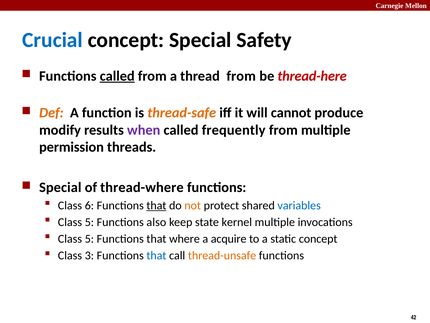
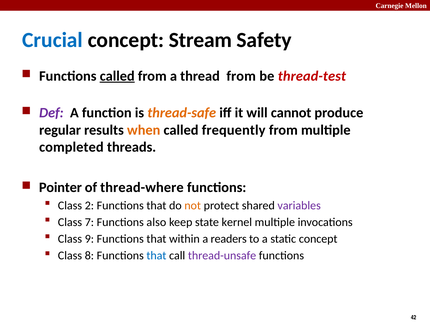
concept Special: Special -> Stream (200, 40)
thread-here: thread-here -> thread-test (312, 76)
Def colour: orange -> purple (51, 113)
modify: modify -> regular (60, 130)
when colour: purple -> orange (144, 130)
permission: permission -> completed (71, 147)
Special: Special -> Pointer (60, 187)
6: 6 -> 2 (89, 205)
that underline: present -> none (156, 205)
variables colour: blue -> purple (299, 205)
5: 5 -> 7 (89, 222)
5: 5 -> 9 (89, 239)
where: where -> within (184, 239)
acquire: acquire -> readers (229, 239)
3: 3 -> 8 (89, 255)
thread-unsafe colour: orange -> purple (222, 255)
